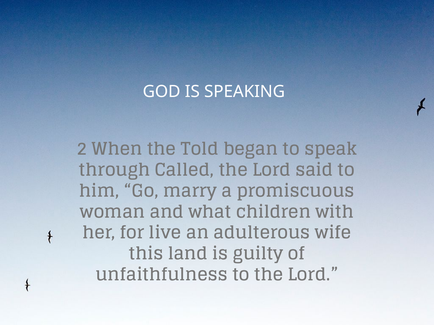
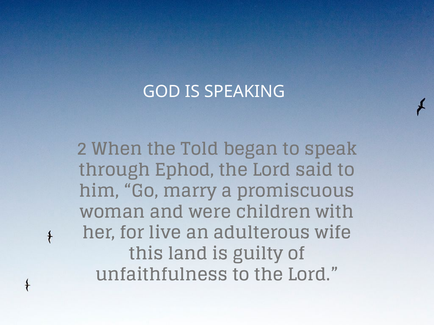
Called: Called -> Ephod (185, 170)
what: what -> were (210, 212)
